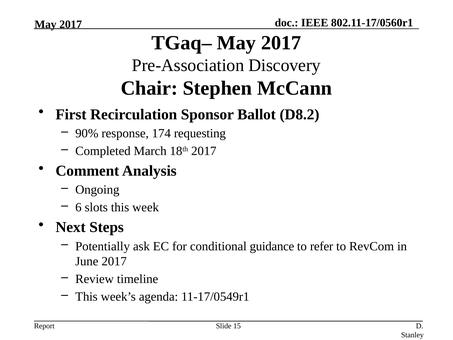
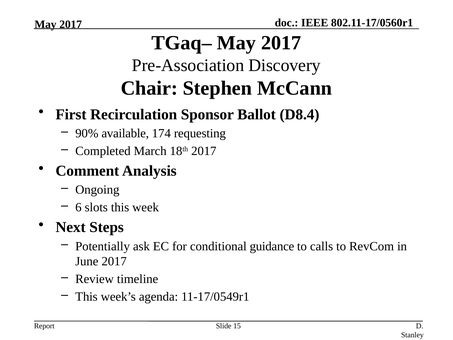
D8.2: D8.2 -> D8.4 (299, 114)
response: response -> available (125, 133)
refer: refer -> calls (322, 246)
